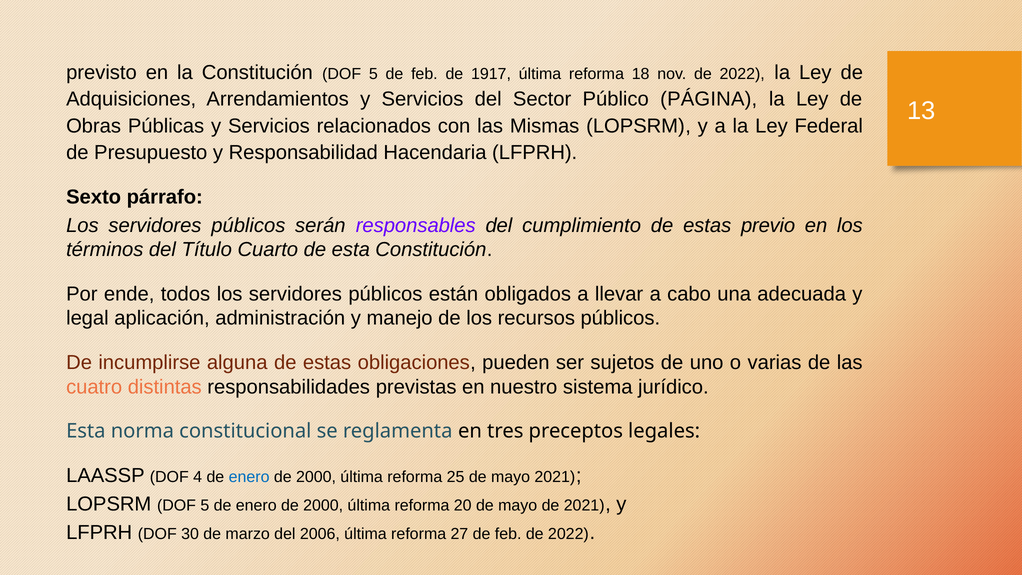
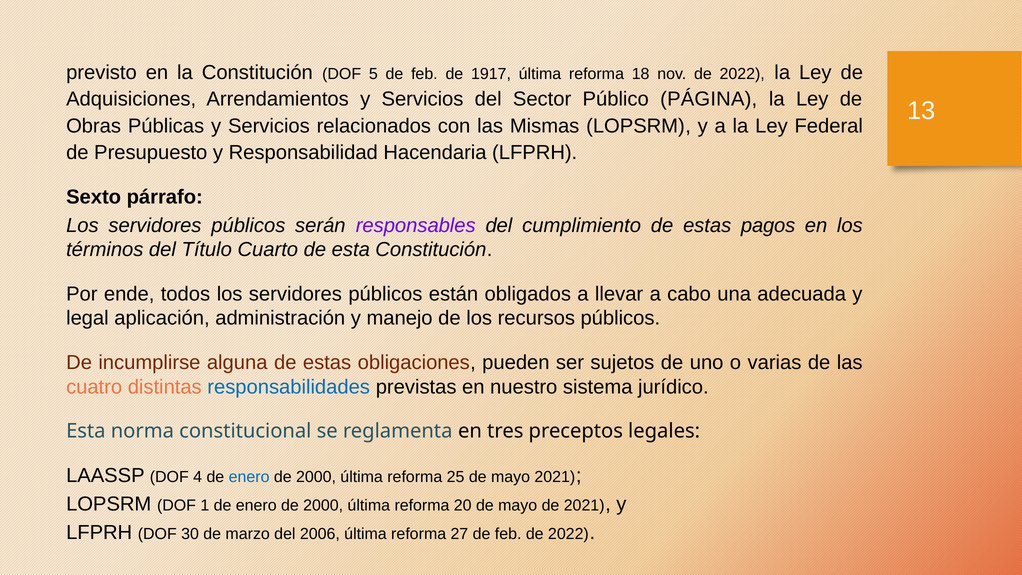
previo: previo -> pagos (768, 225)
responsabilidades colour: black -> blue (289, 387)
LOPSRM DOF 5: 5 -> 1 (205, 505)
